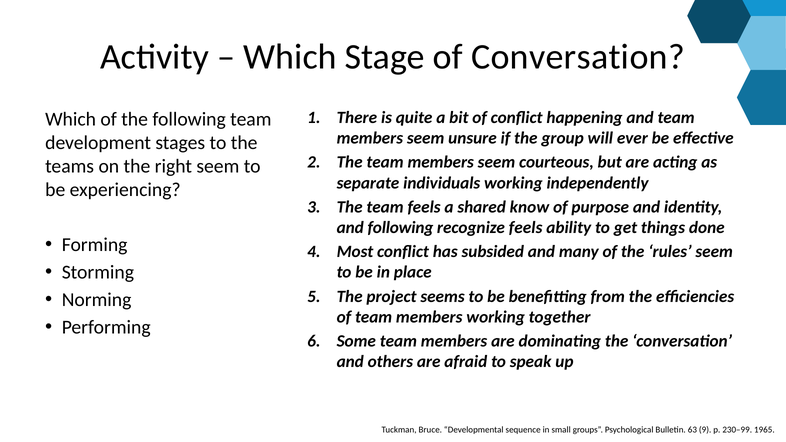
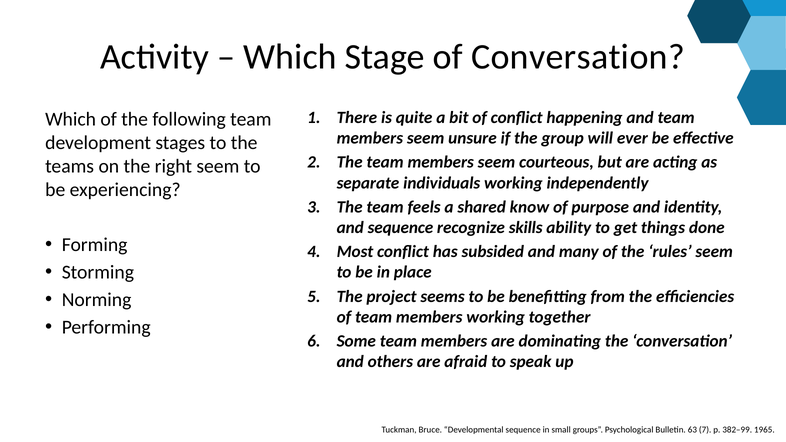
and following: following -> sequence (400, 228)
recognize feels: feels -> skills (526, 228)
9: 9 -> 7 (705, 430)
230–99: 230–99 -> 382–99 (737, 430)
